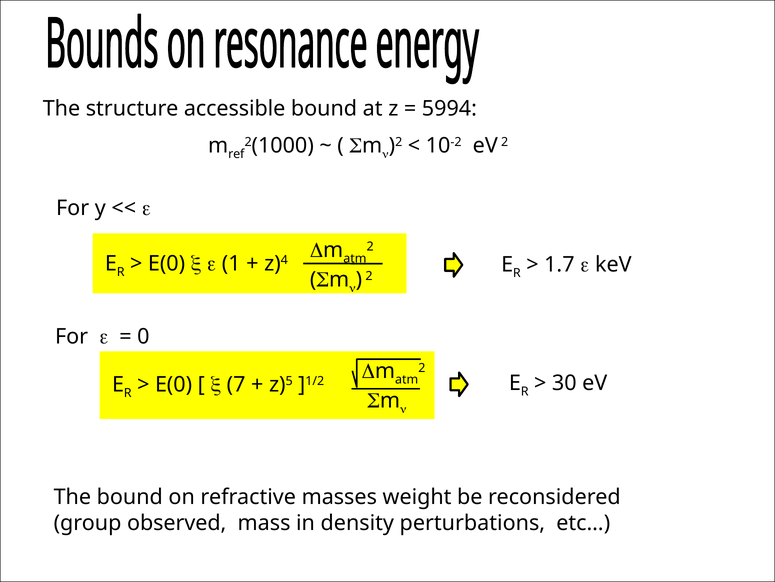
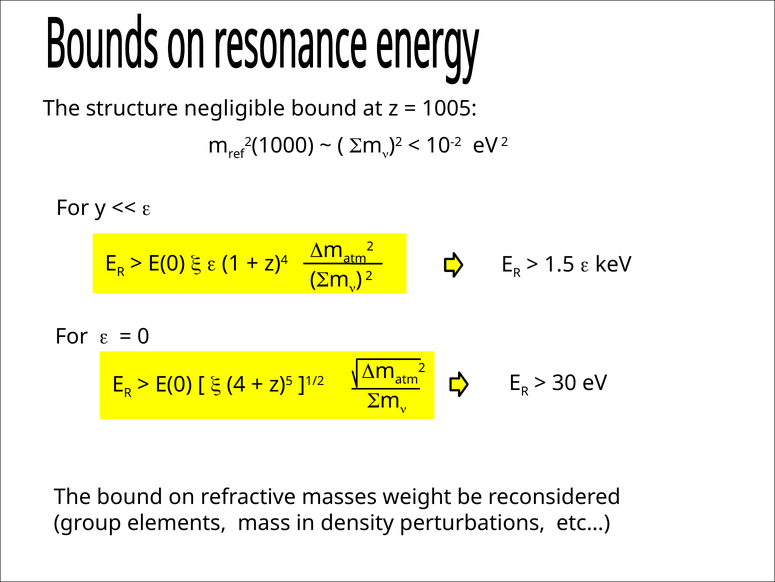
accessible: accessible -> negligible (235, 108)
5994: 5994 -> 1005 (449, 108)
1.7: 1.7 -> 1.5 (559, 264)
7: 7 -> 4 (236, 384)
observed: observed -> elements (177, 523)
